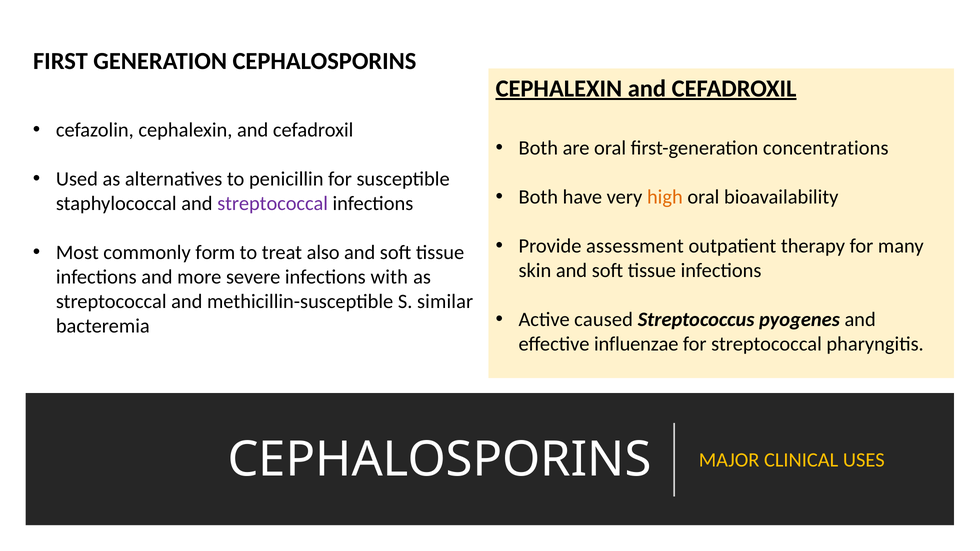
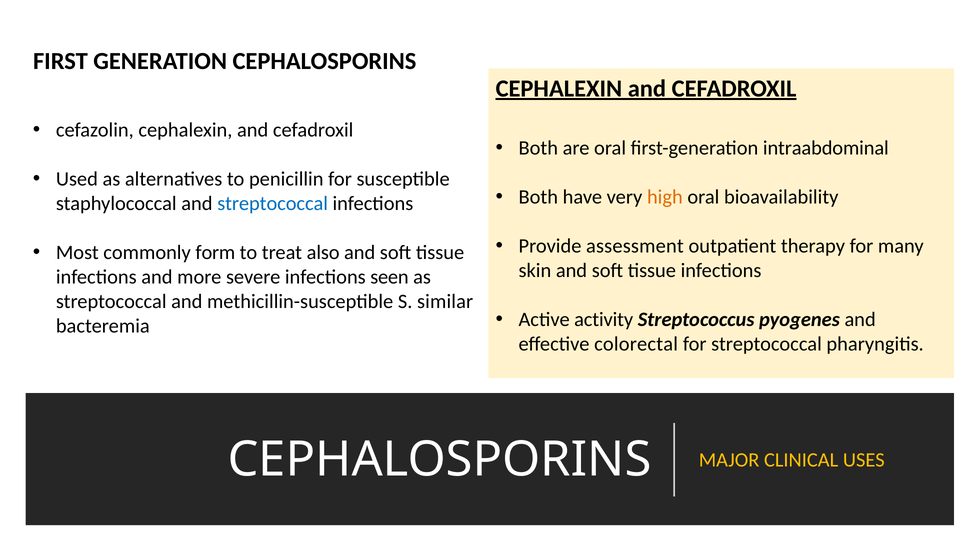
concentrations: concentrations -> intraabdominal (826, 148)
streptococcal colour: purple -> blue (273, 204)
with: with -> seen (389, 277)
caused: caused -> activity (604, 320)
influenzae: influenzae -> colorectal (636, 344)
